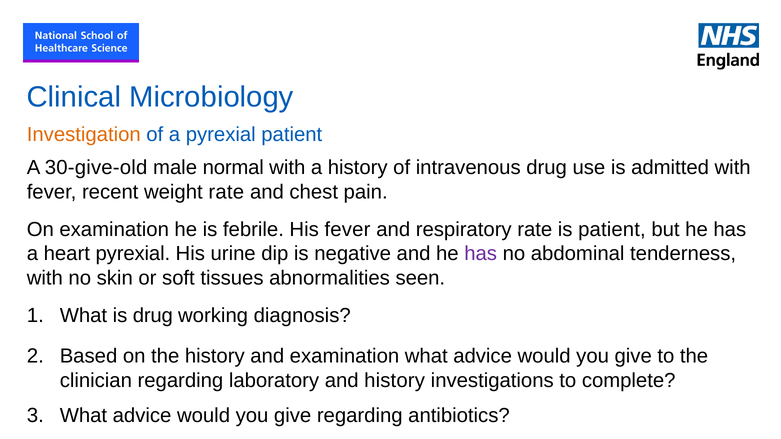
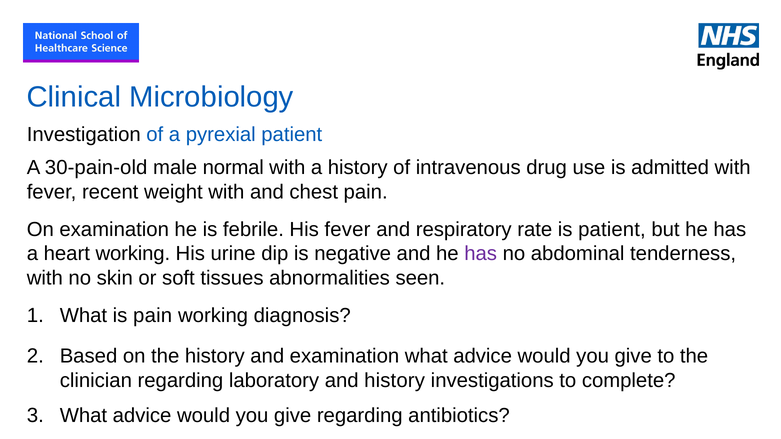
Investigation colour: orange -> black (84, 135)
30-give-old: 30-give-old -> 30-pain-old (96, 168)
weight rate: rate -> with (226, 192)
heart pyrexial: pyrexial -> working (133, 254)
is drug: drug -> pain (153, 316)
